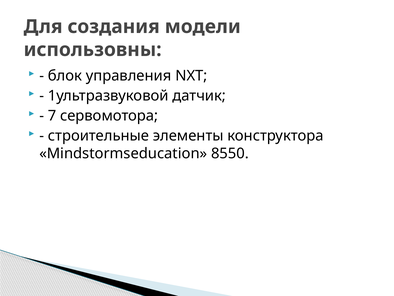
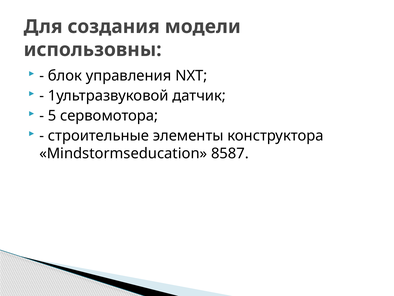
7: 7 -> 5 (52, 116)
8550: 8550 -> 8587 (230, 153)
